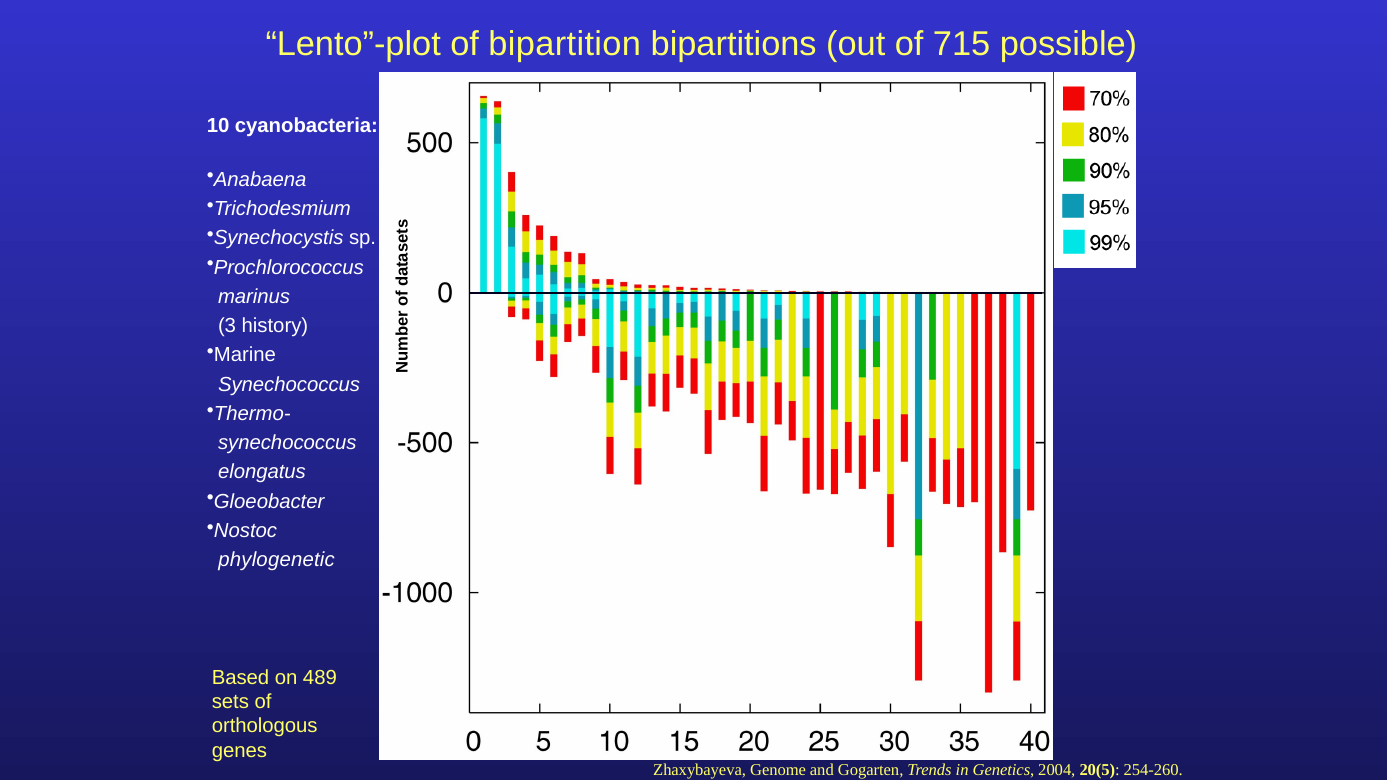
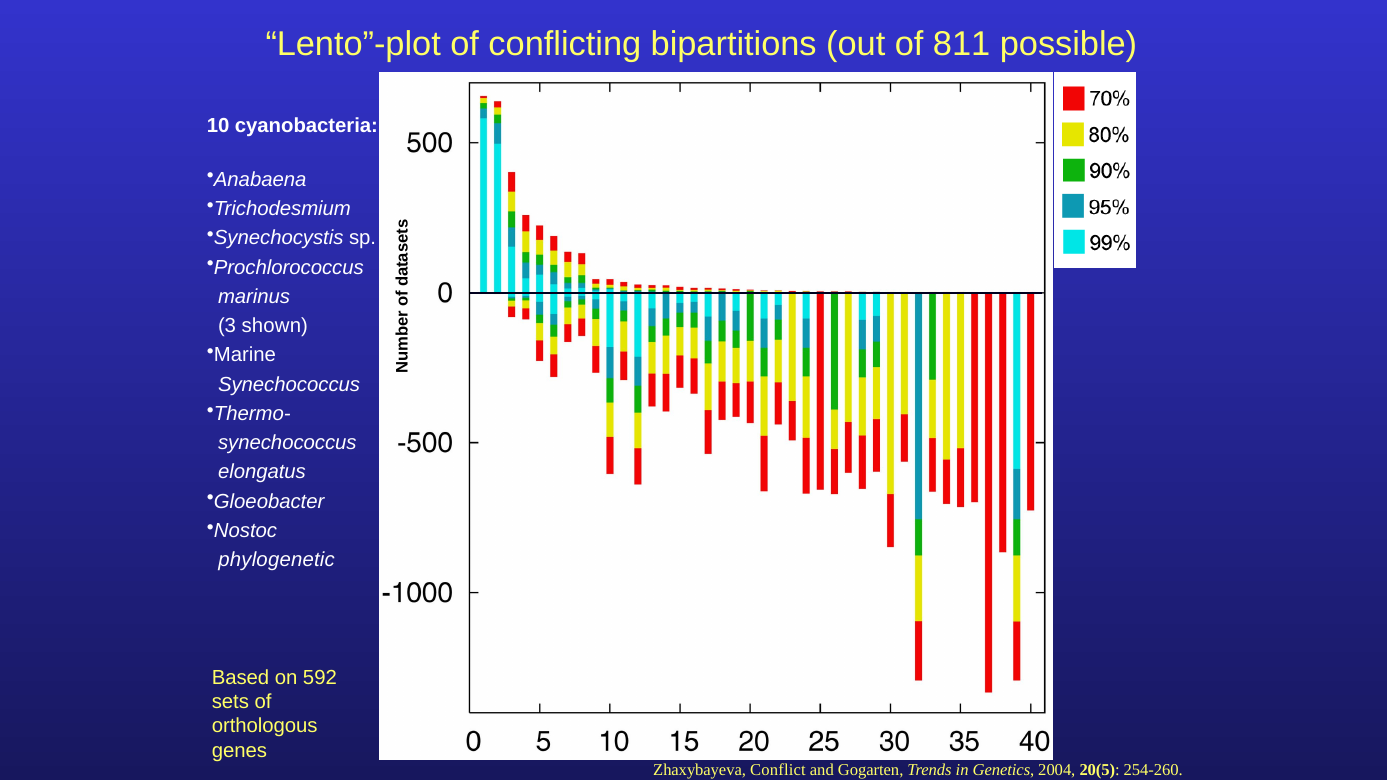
bipartition: bipartition -> conflicting (565, 44)
715: 715 -> 811 (962, 44)
history: history -> shown (275, 326)
489: 489 -> 592 (320, 678)
Genome: Genome -> Conflict (778, 770)
